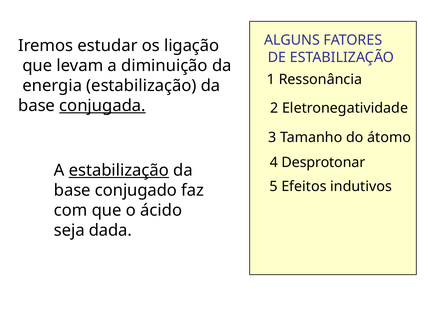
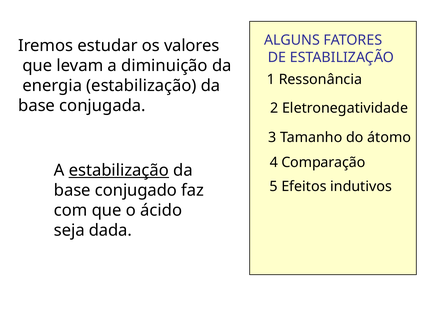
ligação: ligação -> valores (192, 46)
conjugada underline: present -> none (103, 106)
Desprotonar: Desprotonar -> Comparação (323, 163)
